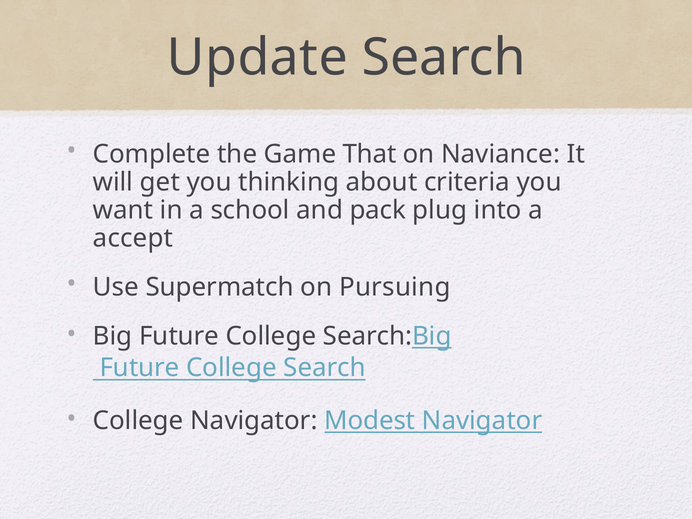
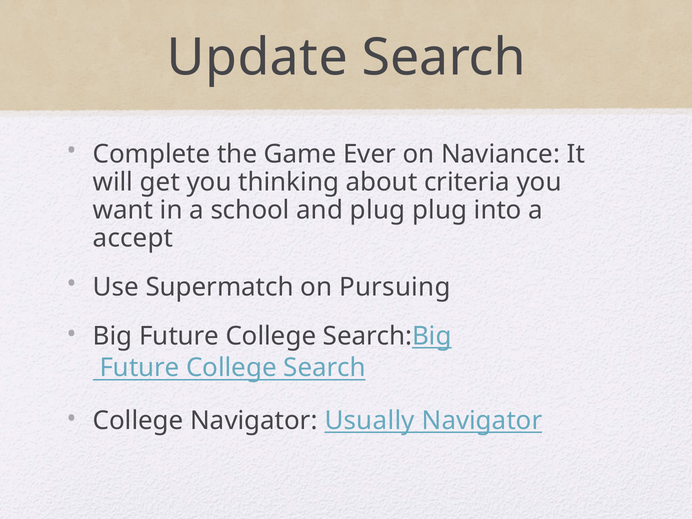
That: That -> Ever (369, 154)
and pack: pack -> plug (378, 210)
Modest: Modest -> Usually (370, 420)
